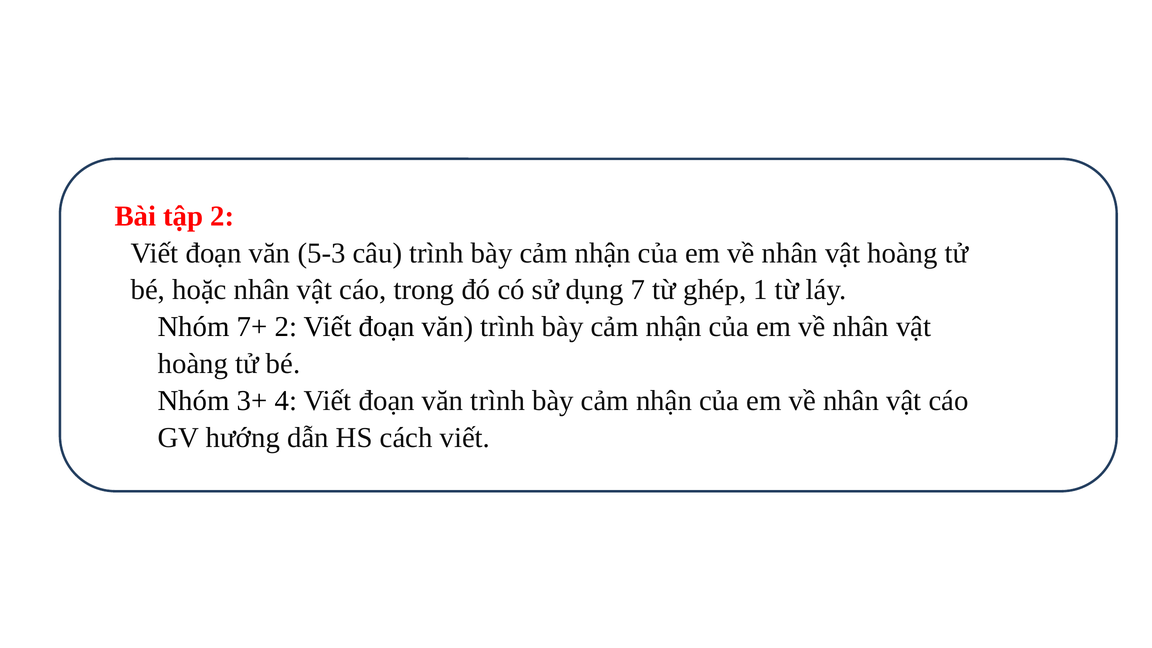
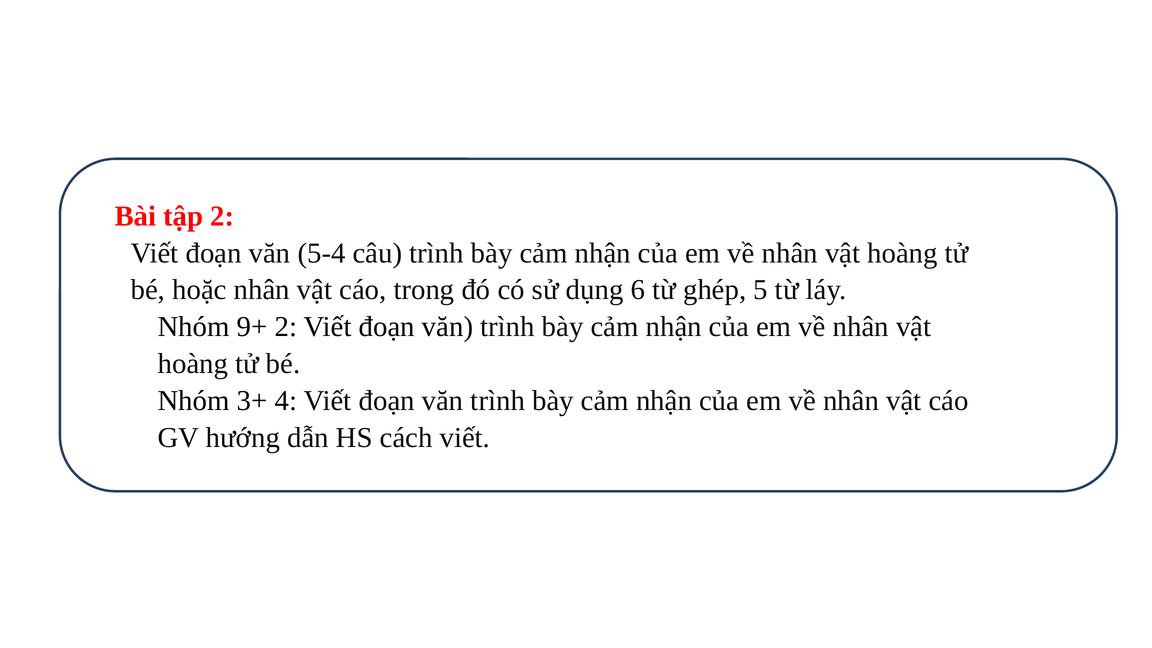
5-3: 5-3 -> 5-4 (322, 253)
7: 7 -> 6 (638, 290)
1: 1 -> 5 (761, 290)
7+: 7+ -> 9+ (252, 327)
